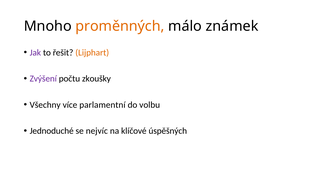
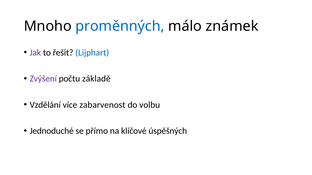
proměnných colour: orange -> blue (120, 26)
Lijphart colour: orange -> blue (92, 53)
zkoušky: zkoušky -> základě (96, 79)
Všechny: Všechny -> Vzdělání (45, 105)
parlamentní: parlamentní -> zabarvenost (102, 105)
nejvíc: nejvíc -> přímo (97, 131)
